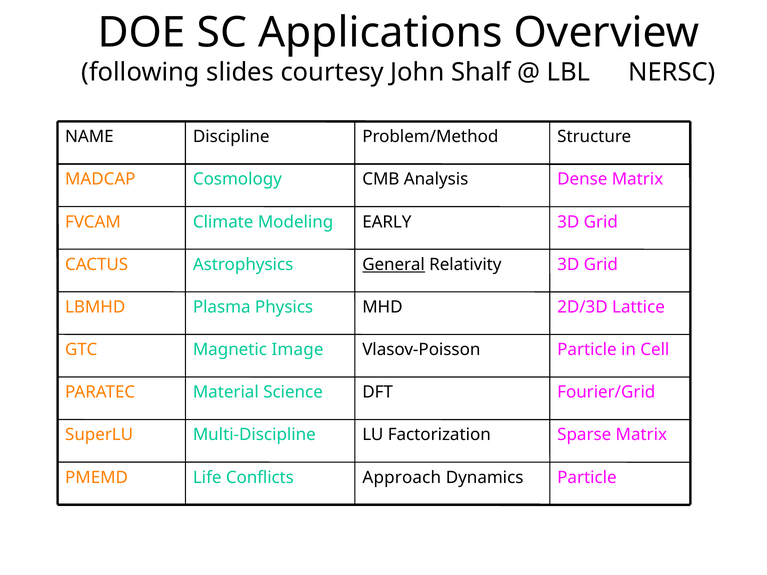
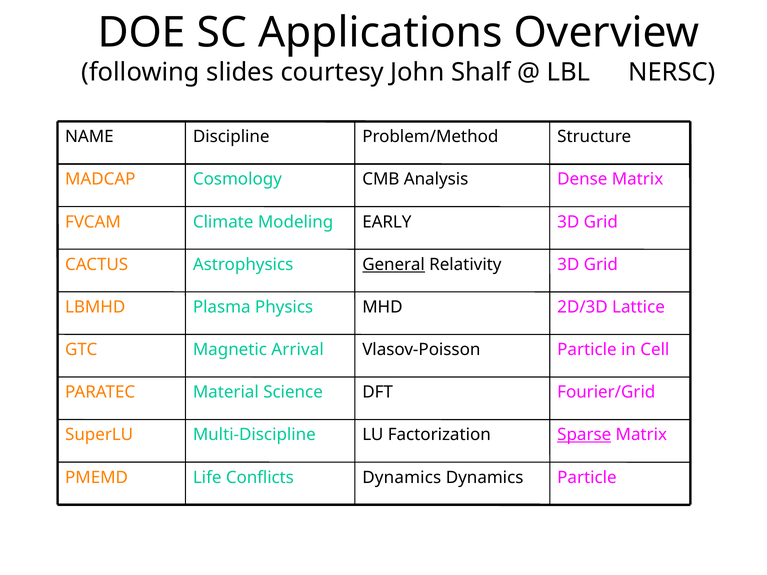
Image: Image -> Arrival (298, 350)
Sparse underline: none -> present (584, 435)
Approach: Approach -> Dynamics (402, 478)
